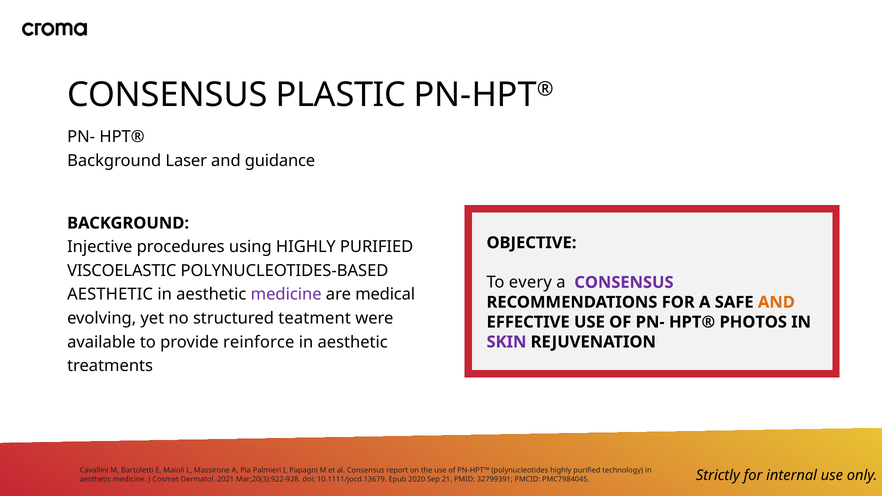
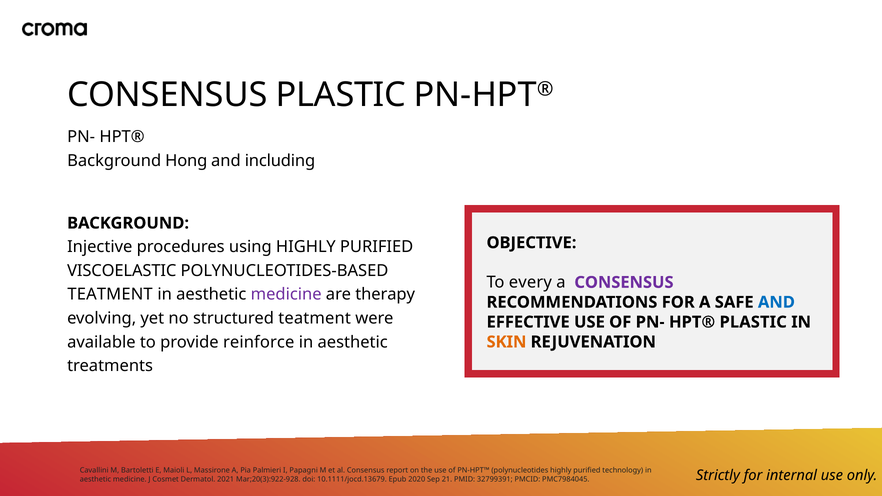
Laser: Laser -> Hong (186, 161)
guidance: guidance -> including (280, 161)
AESTHETIC: AESTHETIC -> TEATMENT (110, 295)
medical: medical -> therapy (385, 295)
AND colour: orange -> blue (776, 302)
HPT® PHOTOS: PHOTOS -> PLASTIC (753, 322)
SKIN colour: purple -> orange (506, 342)
